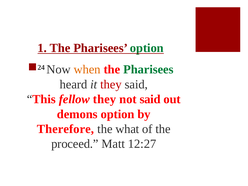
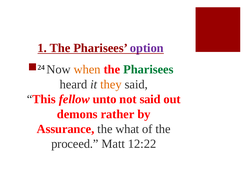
option colour: green -> purple (147, 48)
they colour: red -> orange (111, 84)
fellow they: they -> unto (105, 99)
demons option: option -> rather (117, 114)
Therefore: Therefore -> Assurance (66, 129)
12:27: 12:27 -> 12:22 (142, 144)
